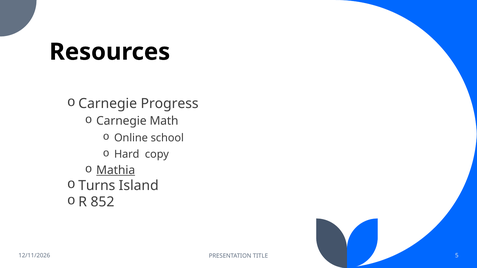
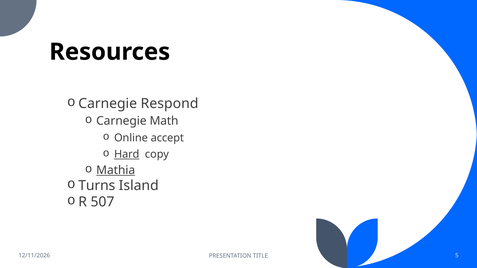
Progress: Progress -> Respond (170, 104)
school: school -> accept (167, 138)
Hard underline: none -> present (127, 154)
852: 852 -> 507 (102, 202)
